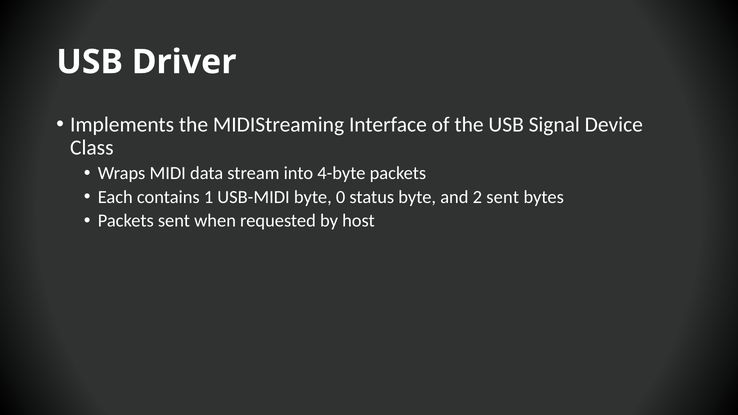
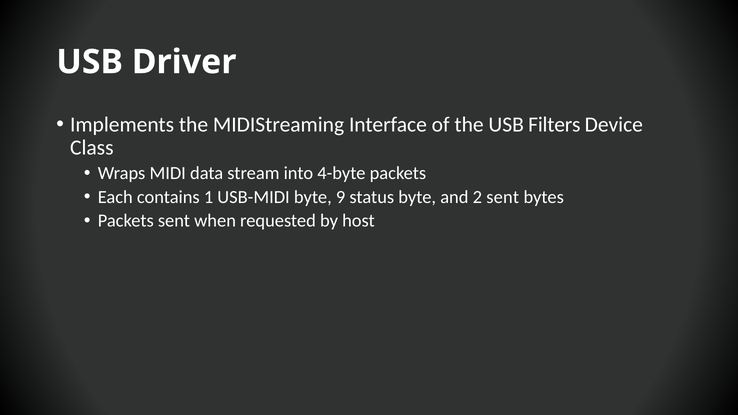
Signal: Signal -> Filters (554, 125)
0: 0 -> 9 (341, 197)
